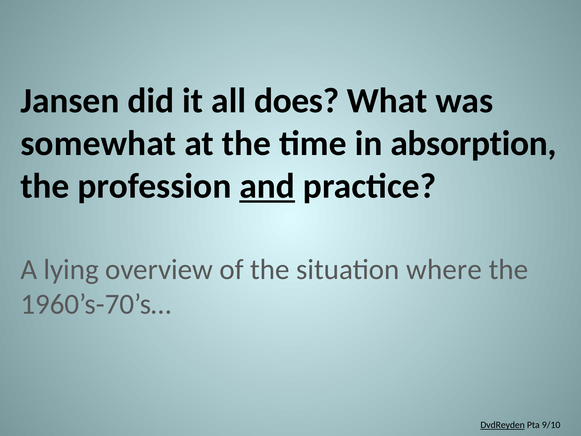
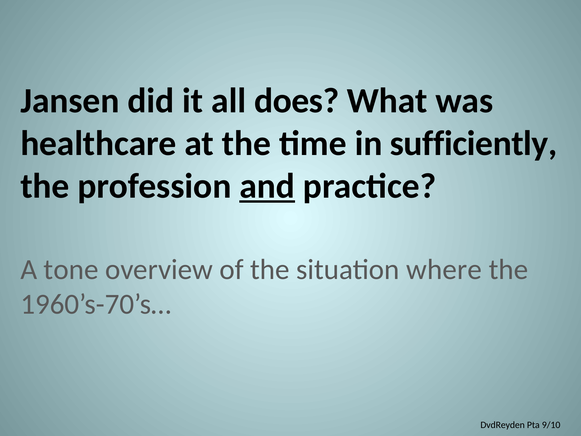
somewhat: somewhat -> healthcare (98, 143)
absorption: absorption -> sufficiently (474, 143)
lying: lying -> tone (71, 269)
DvdReyden underline: present -> none (503, 425)
